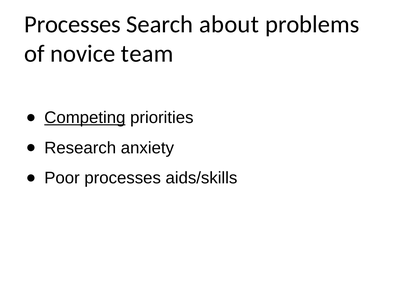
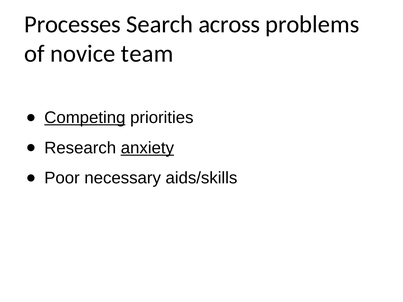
about: about -> across (229, 24)
anxiety underline: none -> present (147, 148)
Poor processes: processes -> necessary (123, 178)
